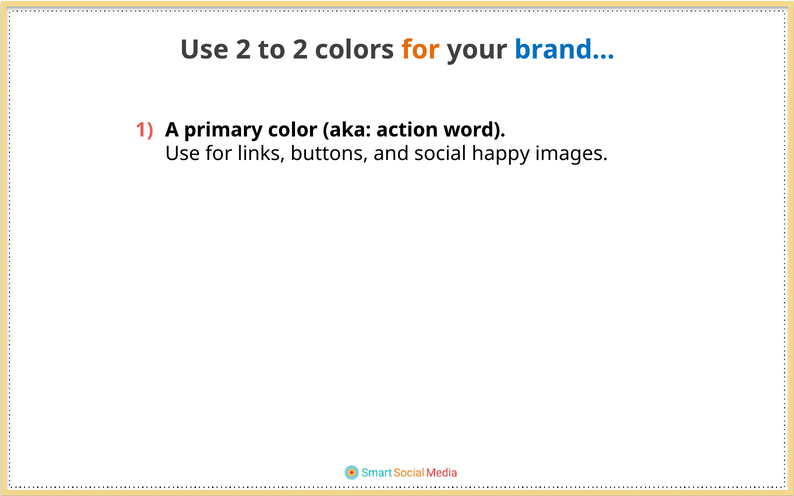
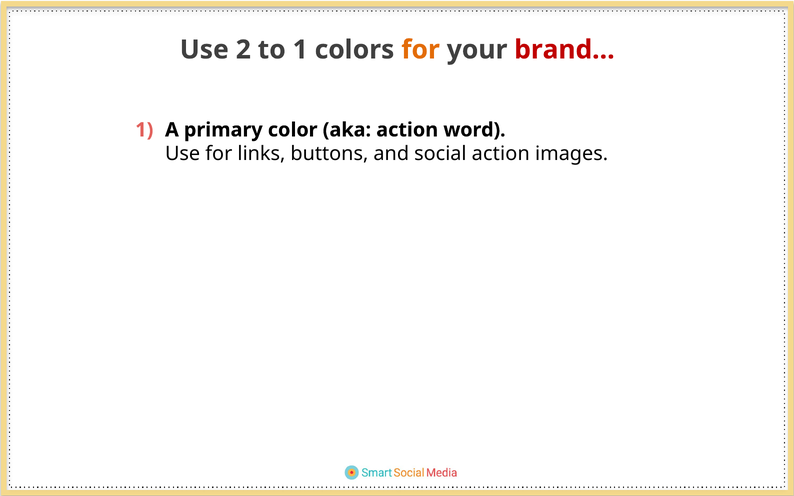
to 2: 2 -> 1 (300, 50)
brand… colour: blue -> red (564, 50)
social happy: happy -> action (501, 154)
